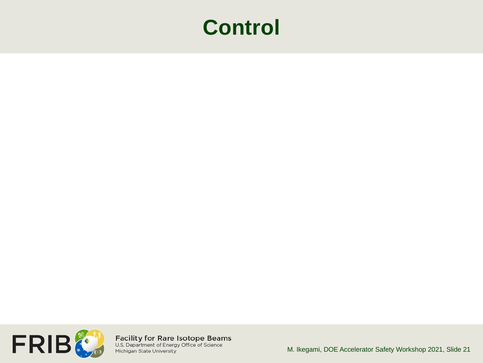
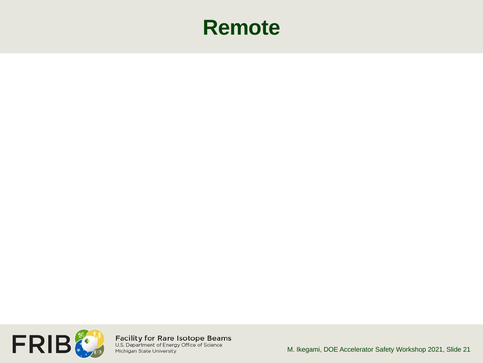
Control: Control -> Remote (242, 28)
